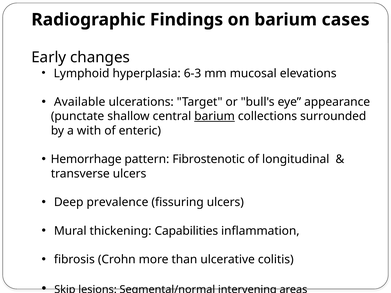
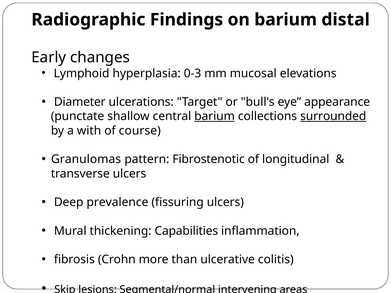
cases: cases -> distal (346, 20)
6-3: 6-3 -> 0-3 (193, 73)
Available: Available -> Diameter (80, 102)
surrounded underline: none -> present (333, 116)
enteric: enteric -> course (140, 131)
Hemorrhage: Hemorrhage -> Granulomas (86, 159)
